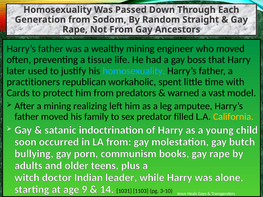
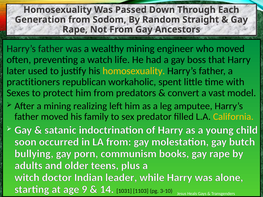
tissue: tissue -> watch (100, 60)
homosexuality colour: light blue -> yellow (134, 71)
Cards: Cards -> Sexes (18, 93)
warned: warned -> convert (183, 93)
